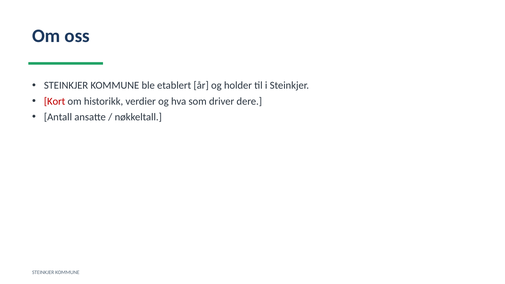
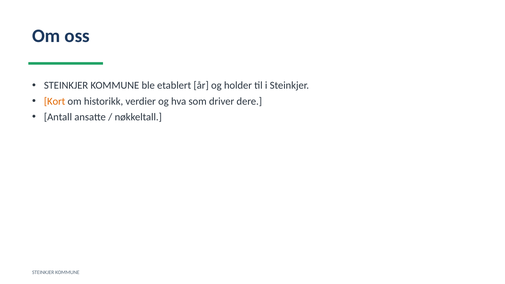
Kort colour: red -> orange (55, 101)
